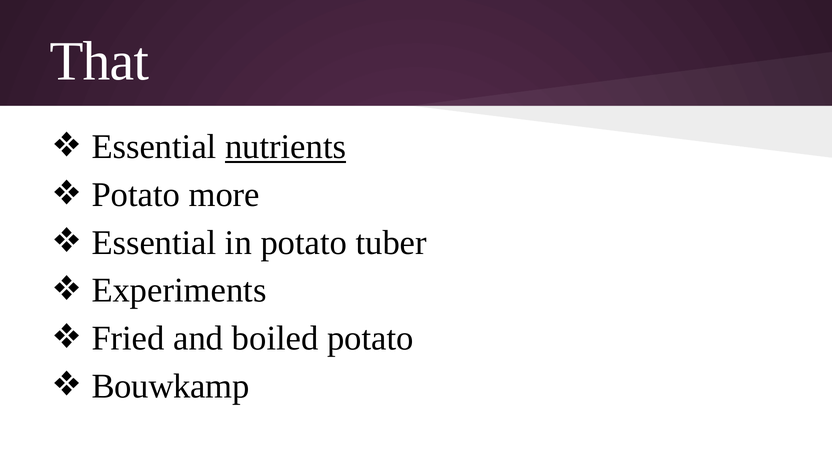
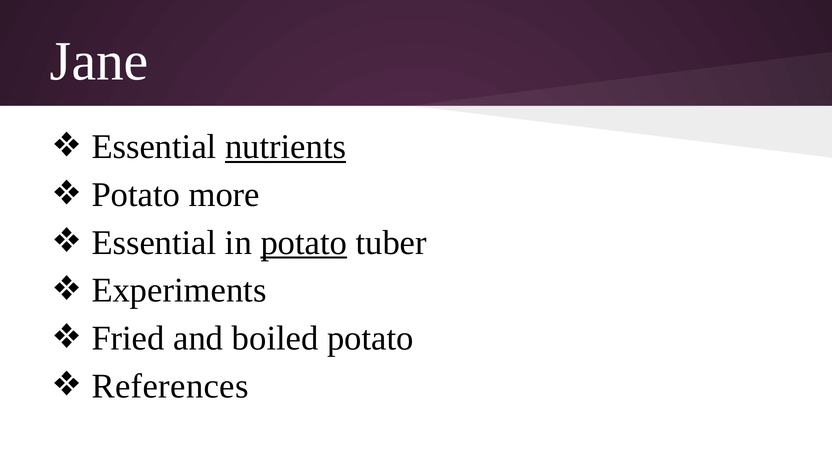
That: That -> Jane (99, 62)
potato underline: none -> present (304, 243)
Bouwkamp: Bouwkamp -> References (170, 386)
